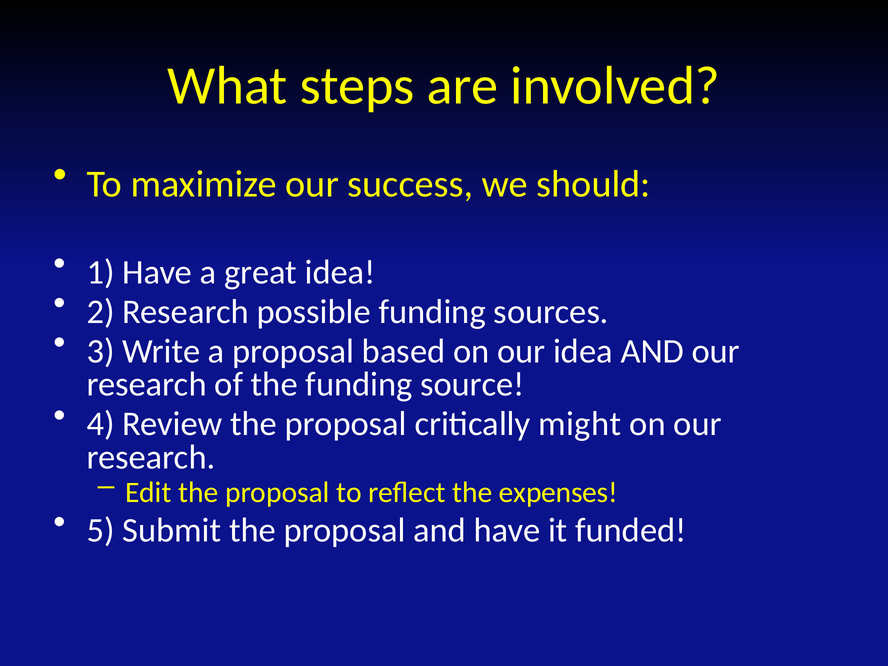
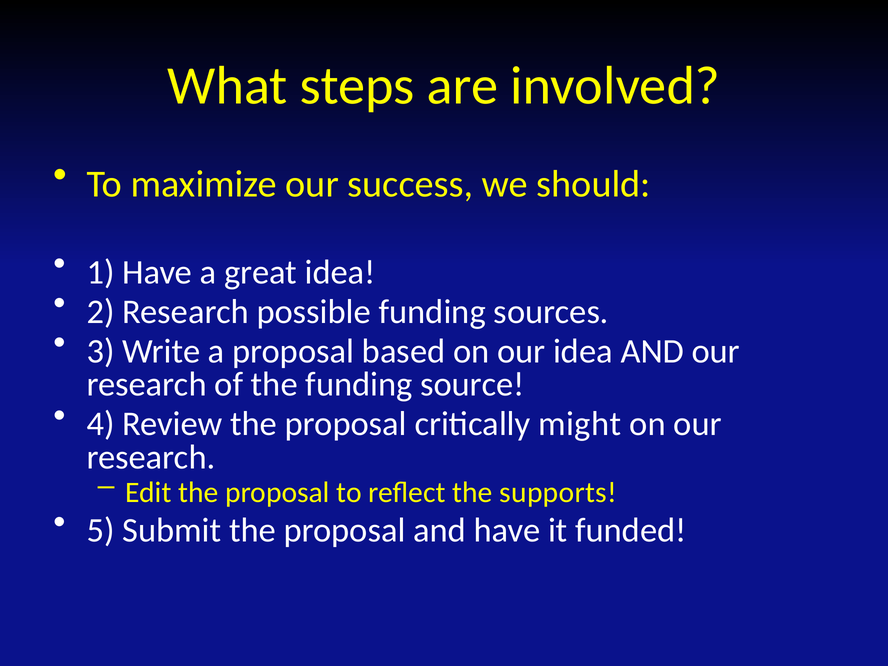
expenses: expenses -> supports (558, 493)
